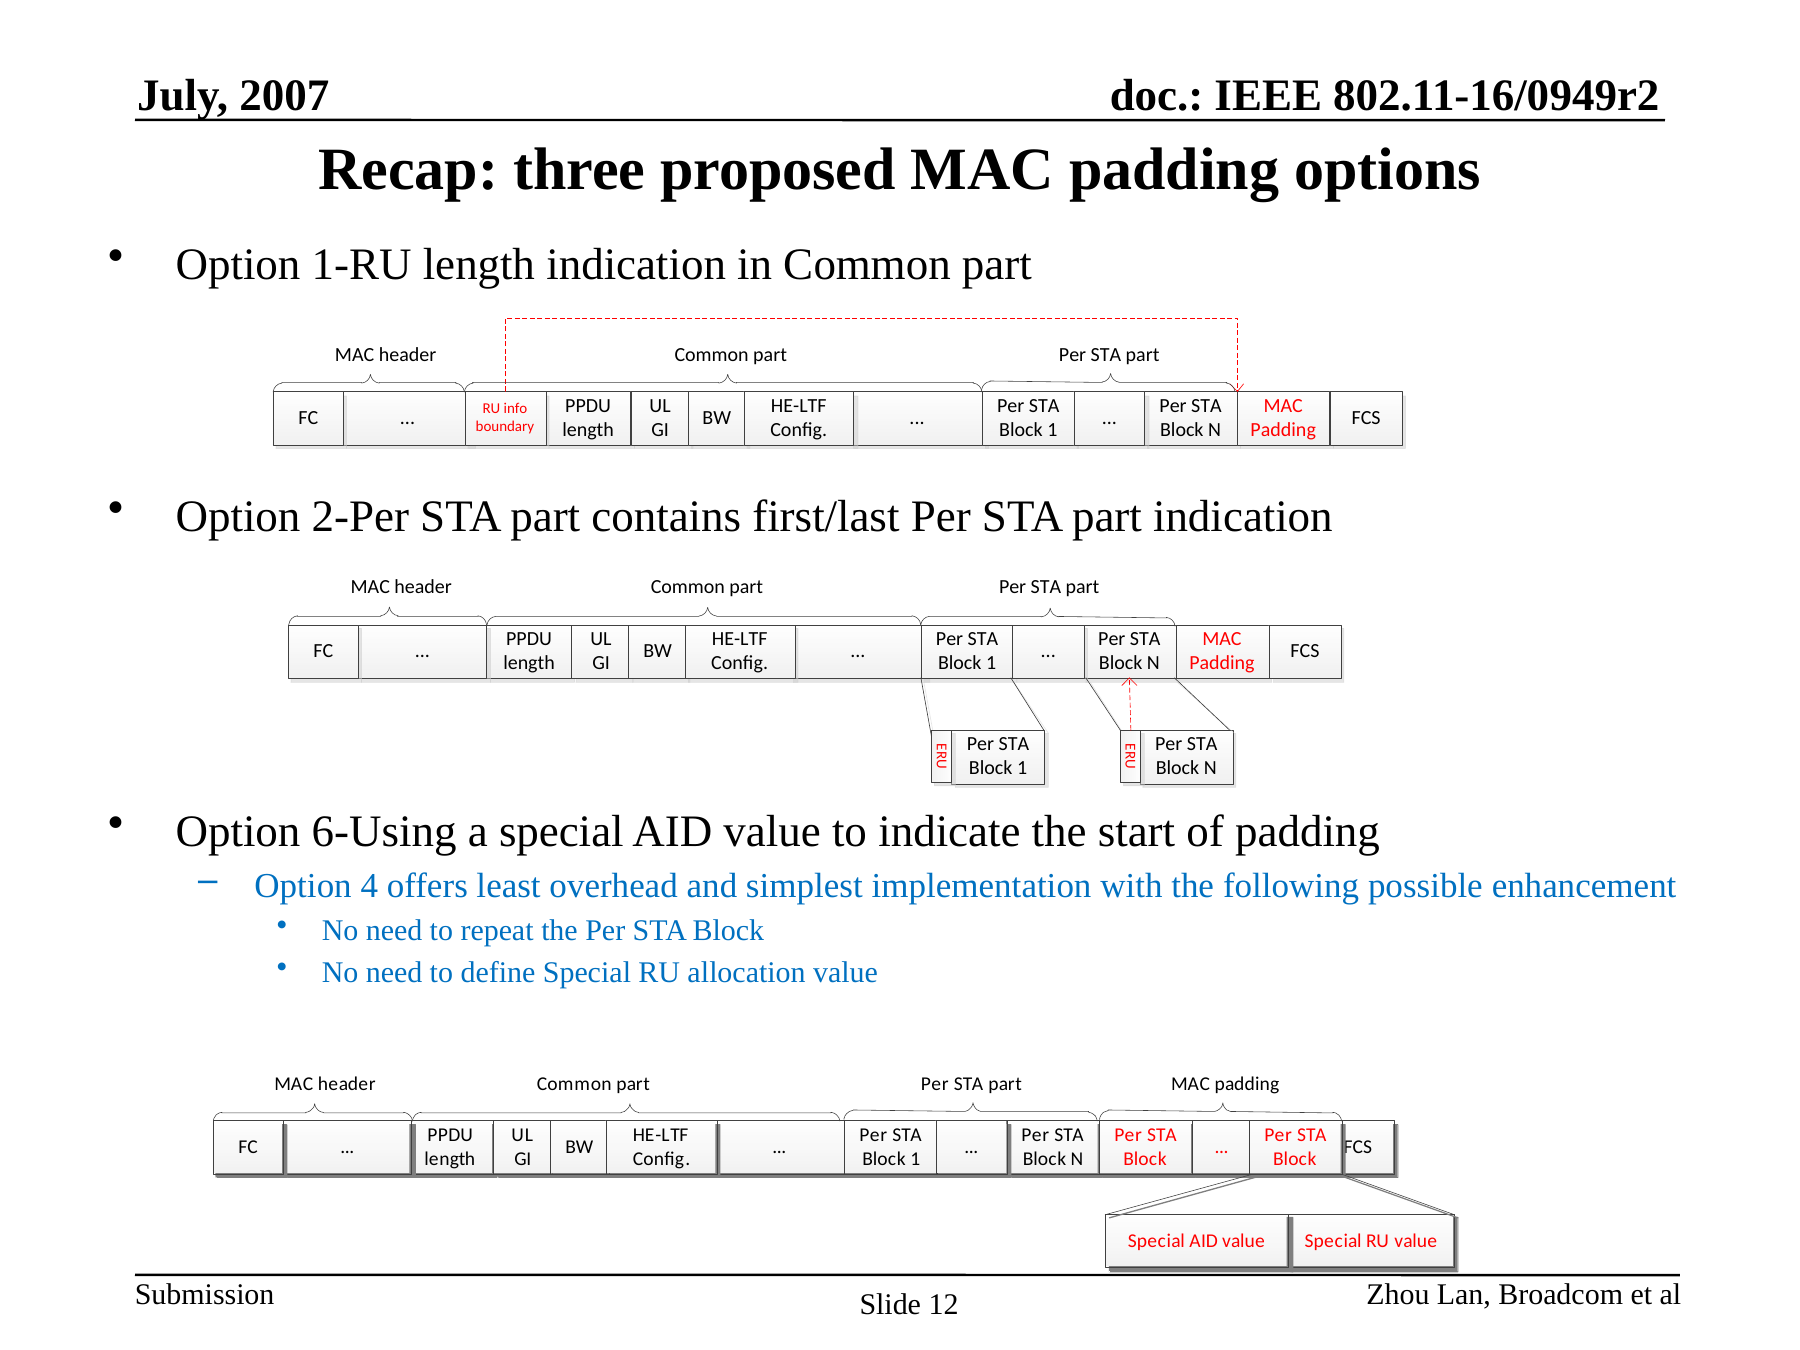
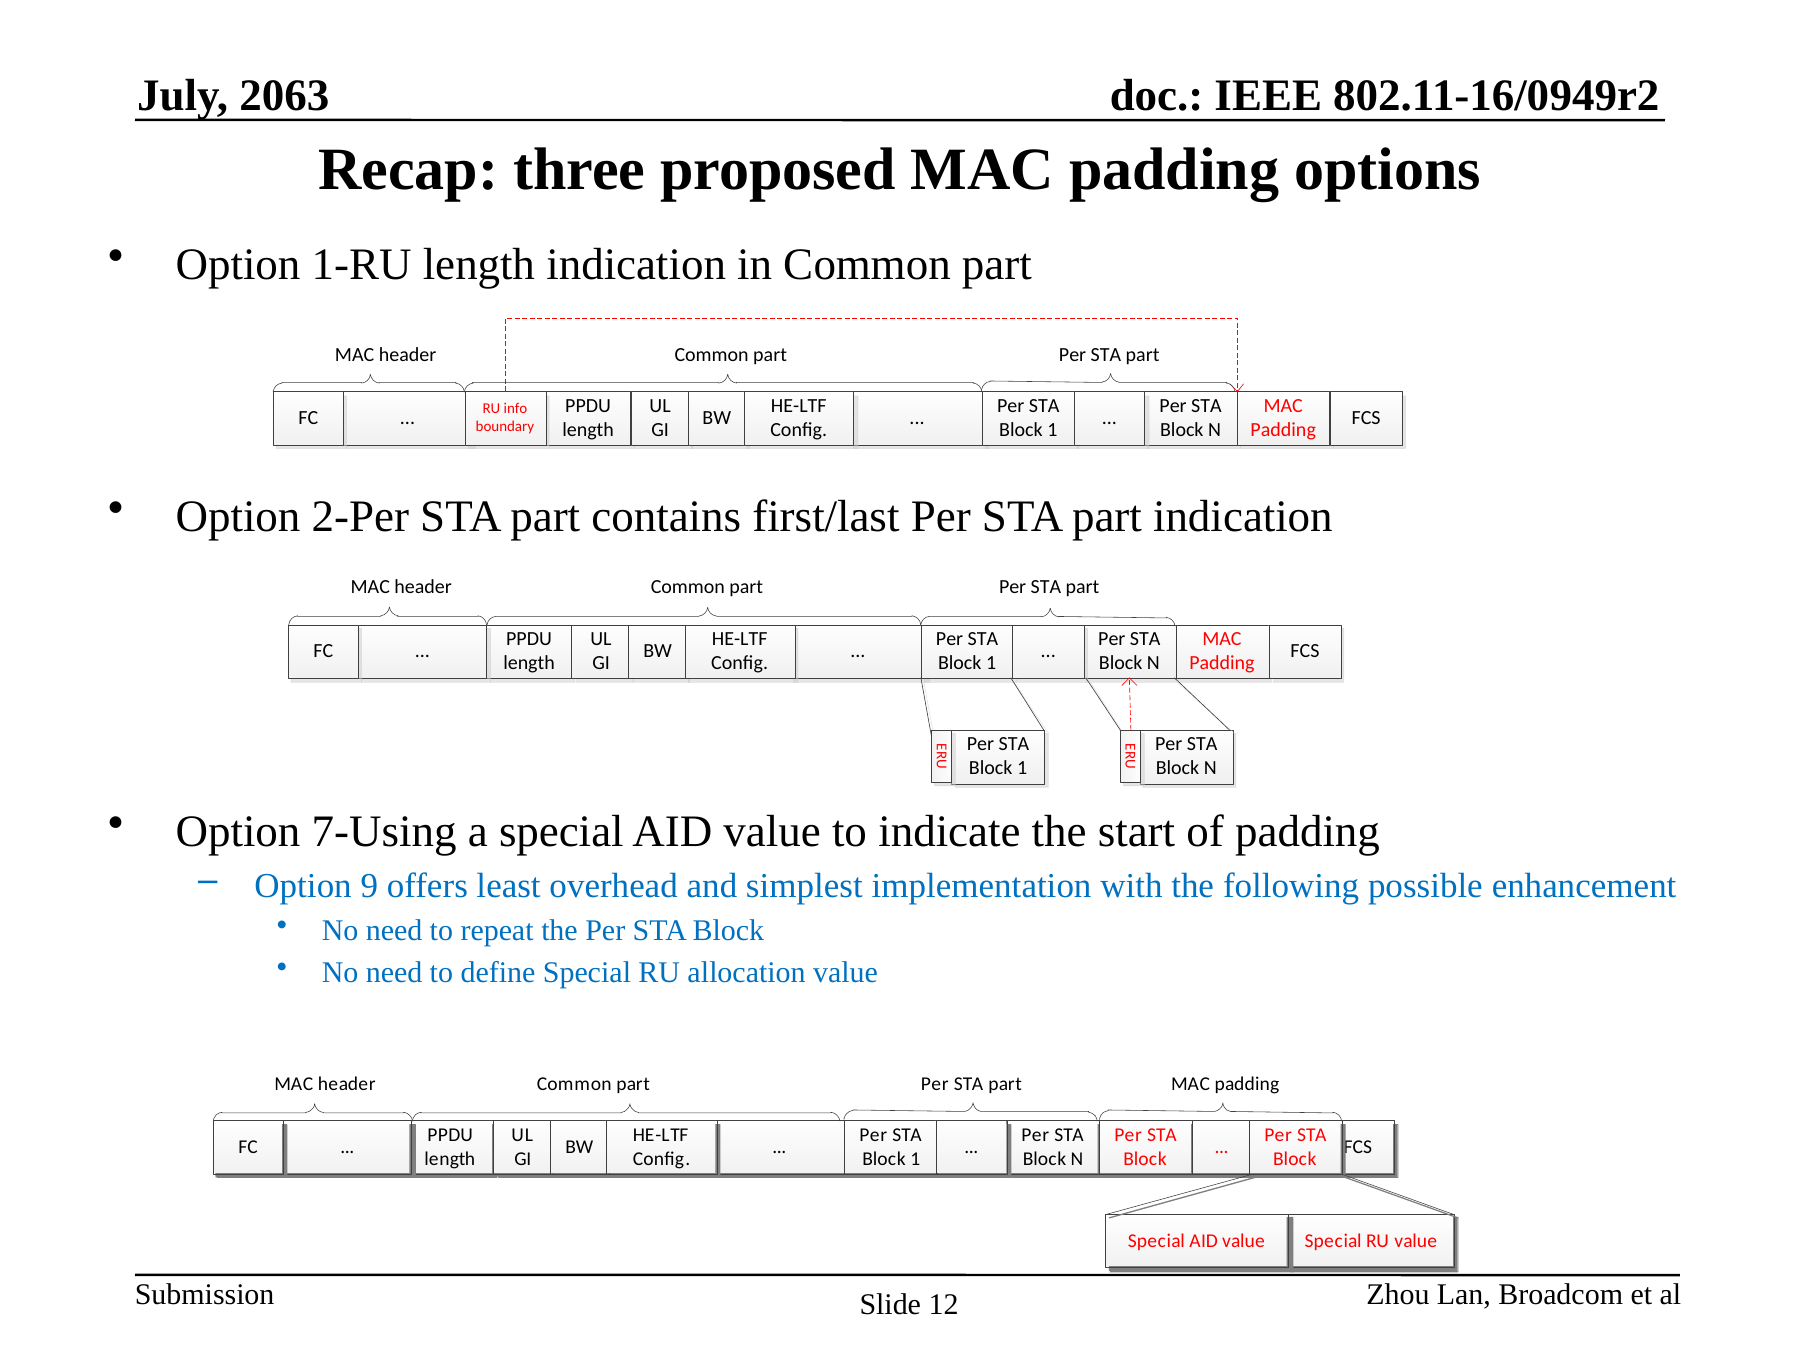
2007: 2007 -> 2063 (284, 96)
6-Using: 6-Using -> 7-Using (384, 831)
4: 4 -> 9 (369, 886)
